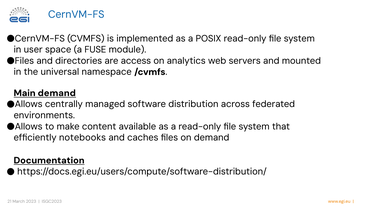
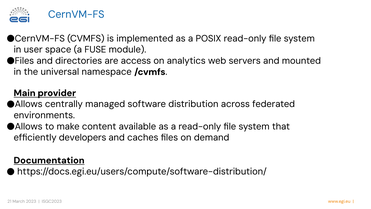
Main demand: demand -> provider (57, 93)
notebooks: notebooks -> developers (83, 137)
